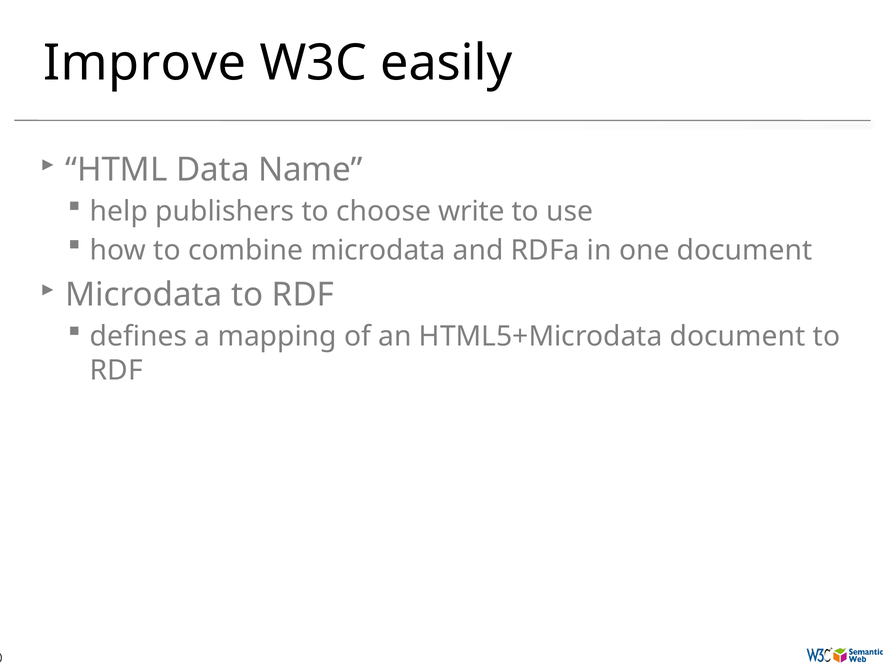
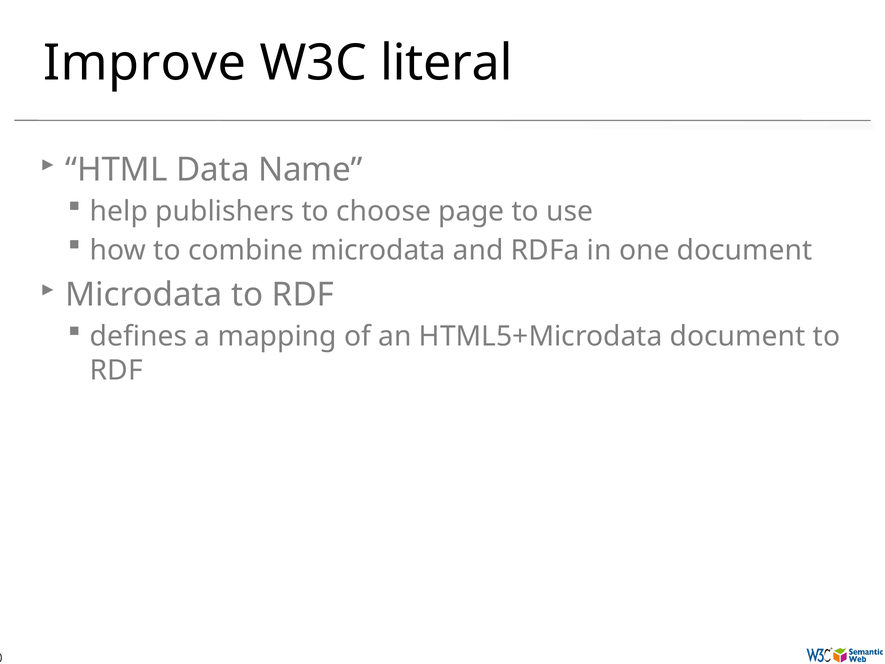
easily: easily -> literal (446, 63)
write: write -> page (471, 211)
